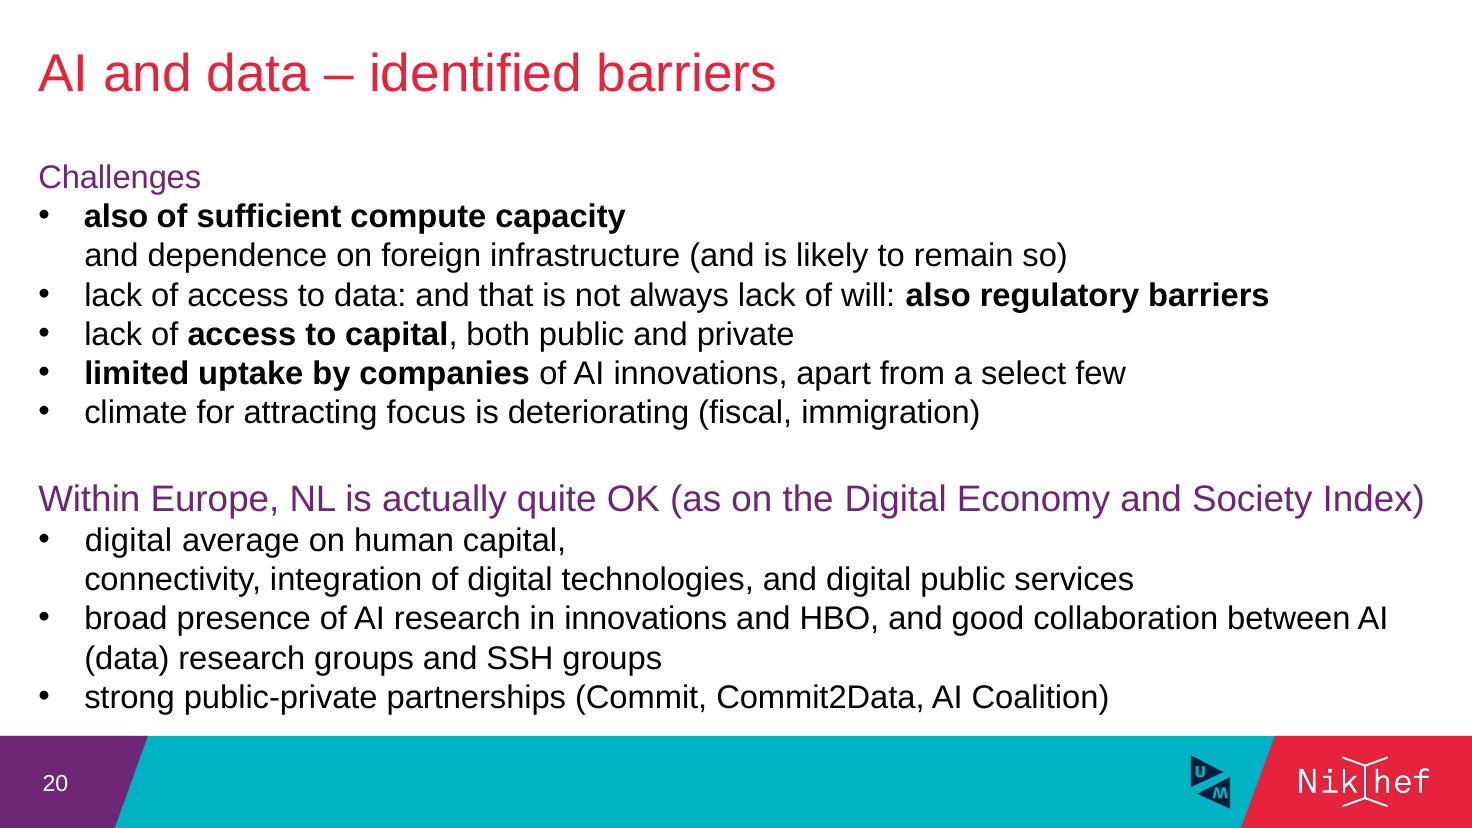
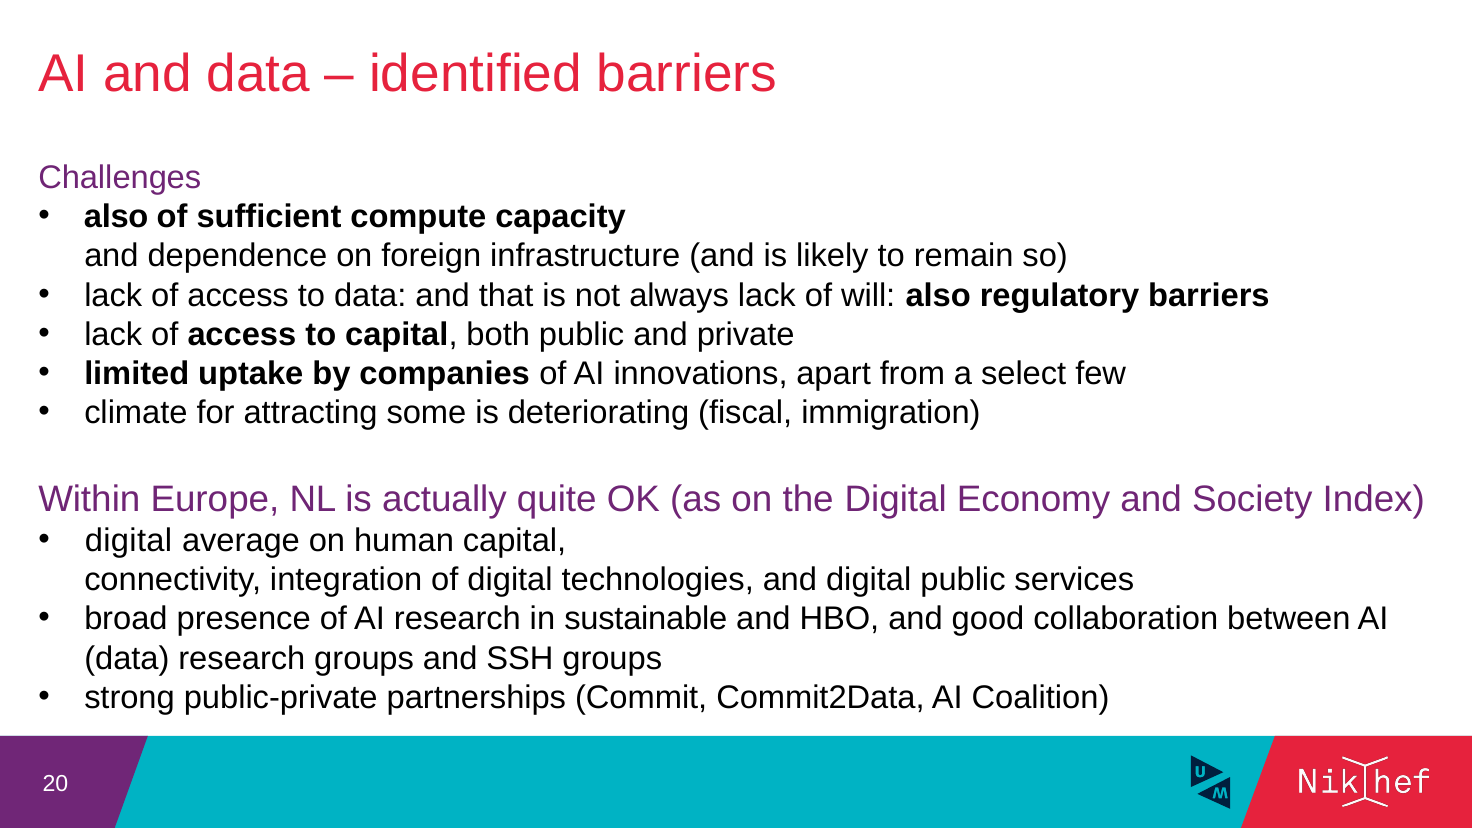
focus: focus -> some (426, 413)
in innovations: innovations -> sustainable (646, 619)
